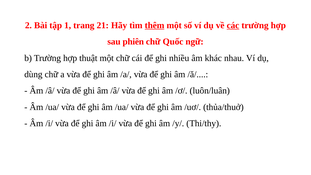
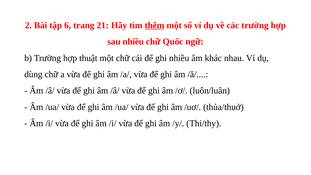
1: 1 -> 6 (68, 25)
các underline: present -> none (233, 25)
sau phiên: phiên -> nhiều (133, 42)
